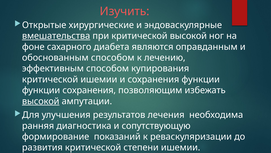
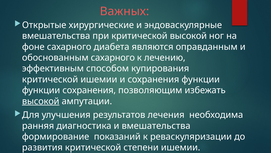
Изучить: Изучить -> Важных (125, 11)
вмешательства underline: present -> none (56, 36)
обоснованным способом: способом -> сахарного (113, 57)
и сопутствующую: сопутствующую -> вмешательства (156, 125)
